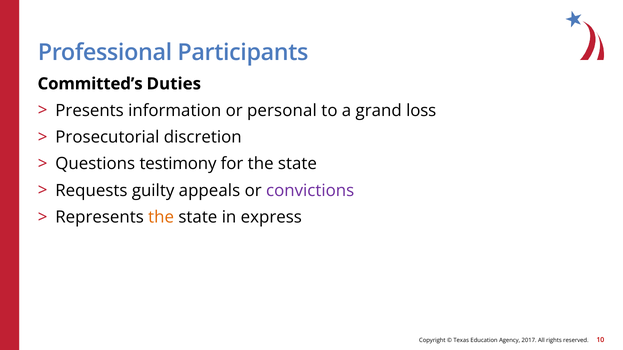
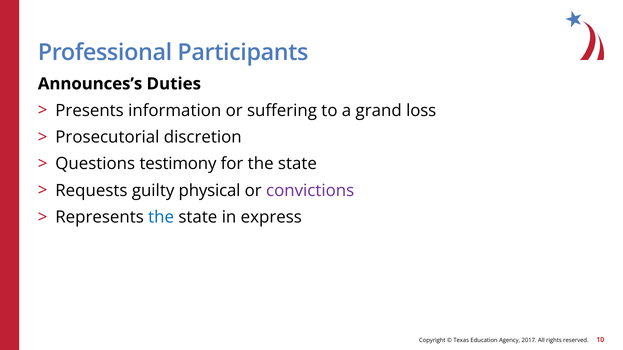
Committed’s: Committed’s -> Announces’s (90, 84)
personal: personal -> suffering (282, 111)
appeals: appeals -> physical (210, 191)
the colour: orange -> blue (161, 218)
